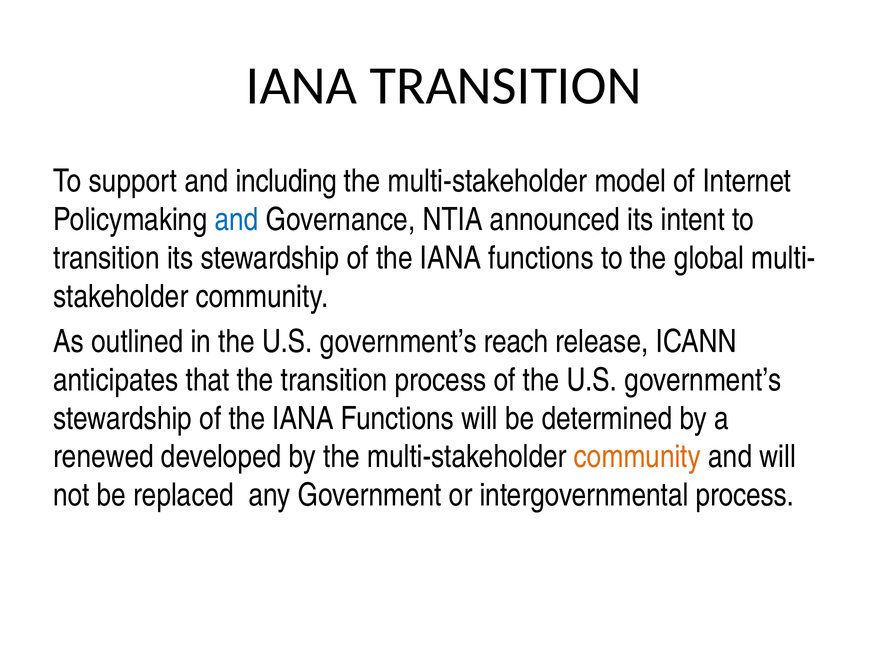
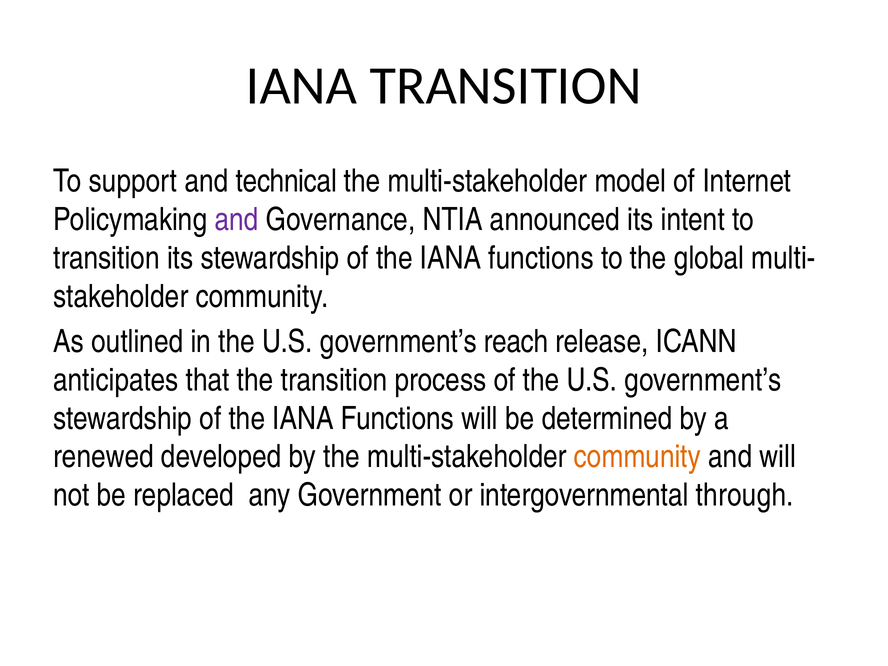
including: including -> technical (286, 181)
and colour: blue -> purple (237, 220)
intergovernmental process: process -> through (745, 495)
